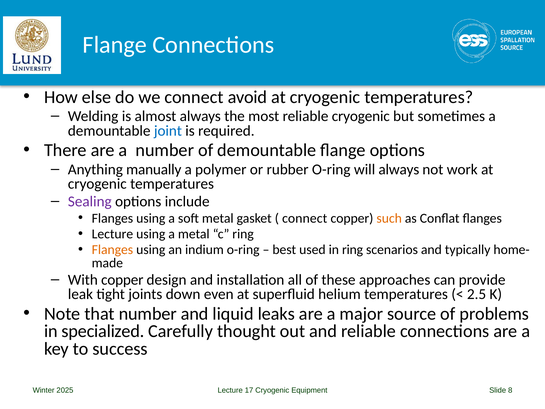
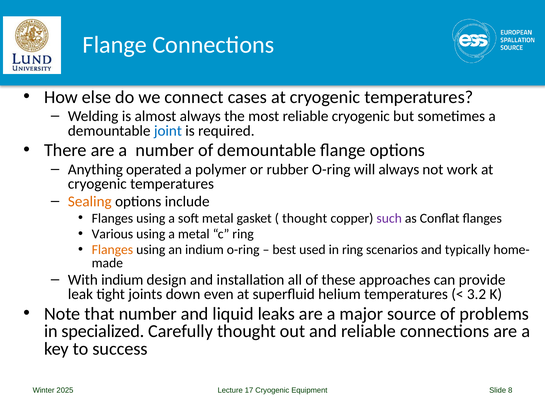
avoid: avoid -> cases (247, 97)
manually: manually -> operated (154, 169)
Sealing colour: purple -> orange (90, 201)
connect: connect -> thought (305, 218)
such colour: orange -> purple (389, 218)
Lecture: Lecture -> Various (112, 234)
With copper: copper -> indium (122, 280)
2.5: 2.5 -> 3.2 (477, 294)
